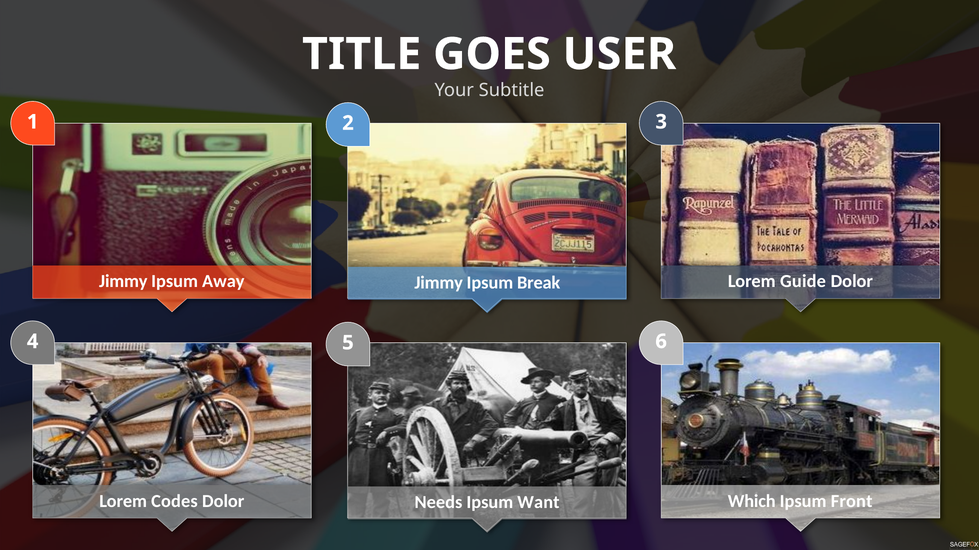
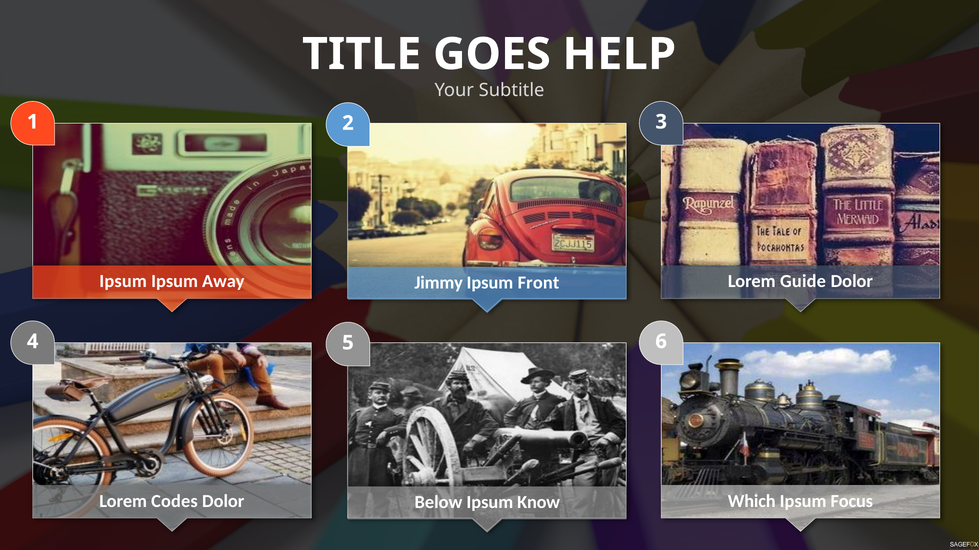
USER: USER -> HELP (619, 54)
Jimmy: Jimmy -> Ipsum (123, 282)
Break: Break -> Front (538, 283)
Front: Front -> Focus (852, 502)
Needs: Needs -> Below (438, 503)
Want: Want -> Know (539, 503)
